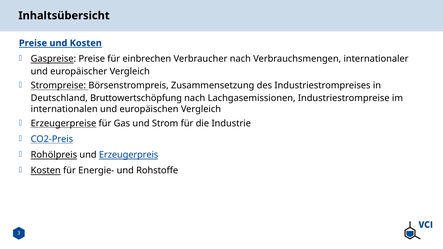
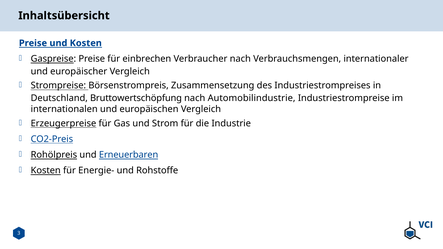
Lachgasemissionen: Lachgasemissionen -> Automobilindustrie (252, 98)
Erzeugerpreis: Erzeugerpreis -> Erneuerbaren (129, 155)
